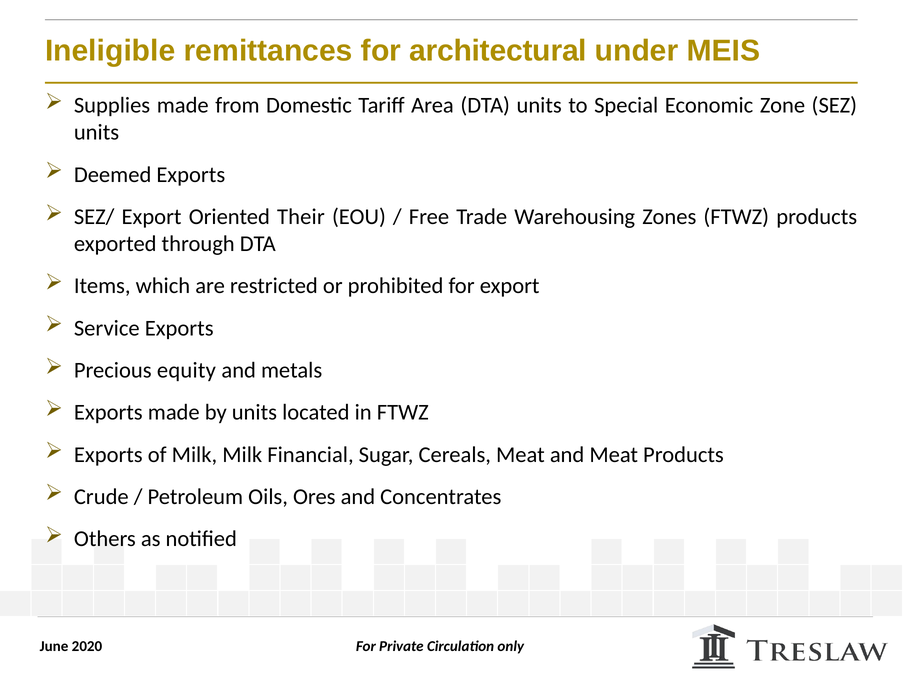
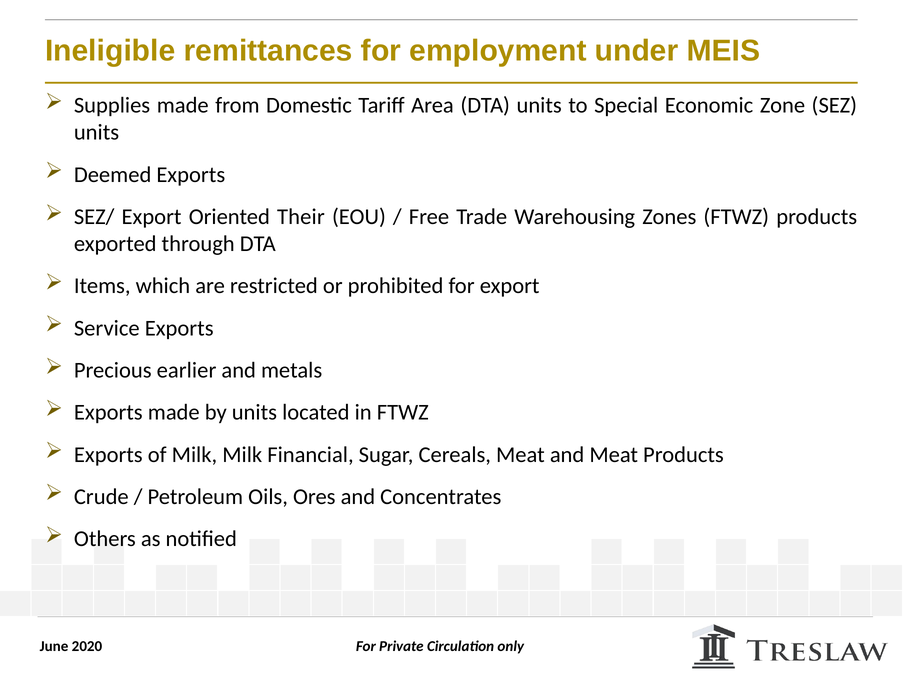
architectural: architectural -> employment (498, 51)
equity: equity -> earlier (187, 370)
